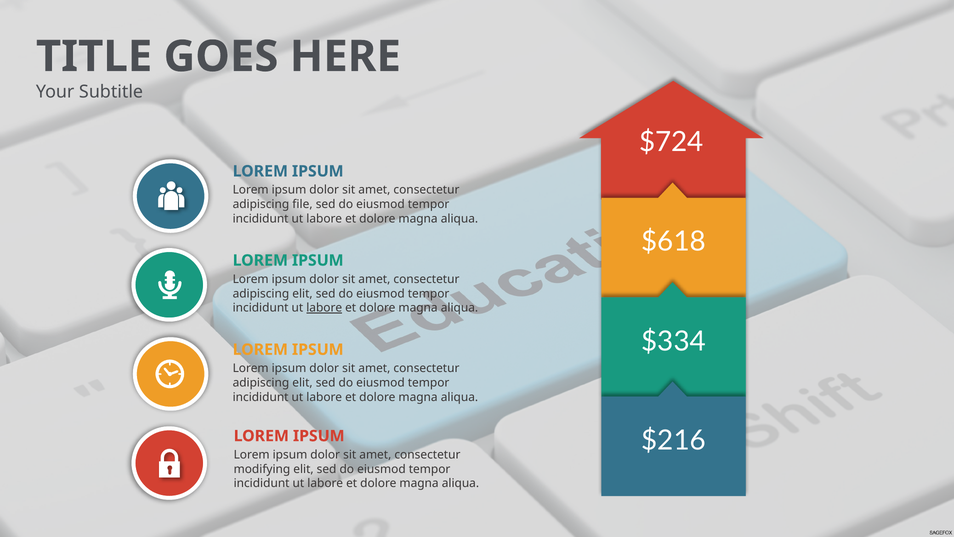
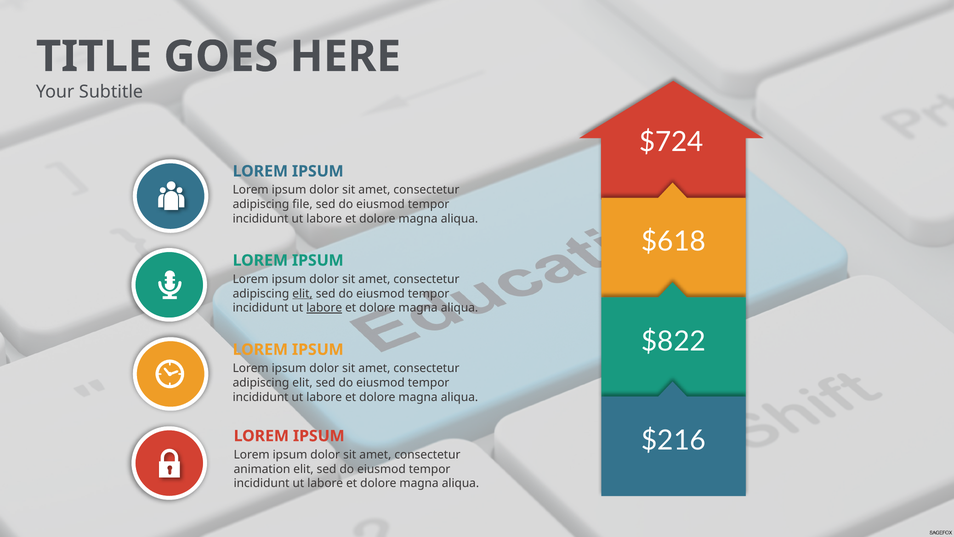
elit underline: none -> present (302, 293)
$334: $334 -> $822 (674, 341)
modifying: modifying -> animation (262, 469)
